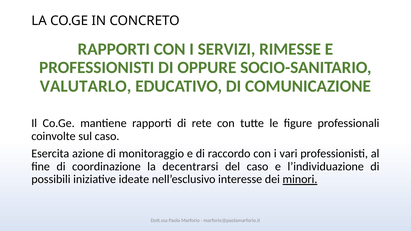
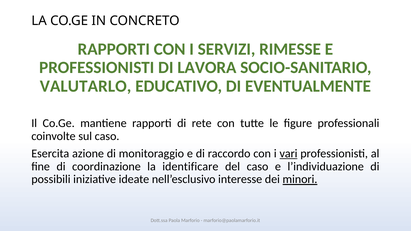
OPPURE: OPPURE -> LAVORA (207, 68)
COMUNICAZIONE: COMUNICAZIONE -> EVENTUALMENTE (308, 86)
vari underline: none -> present (289, 154)
decentrarsi: decentrarsi -> identificare (190, 167)
